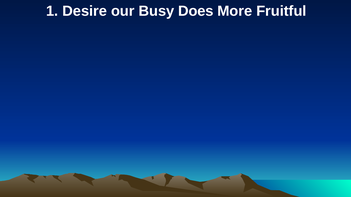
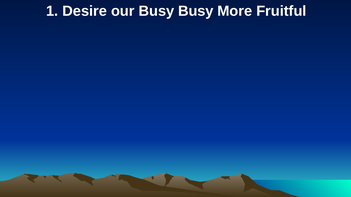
Busy Does: Does -> Busy (196, 11)
